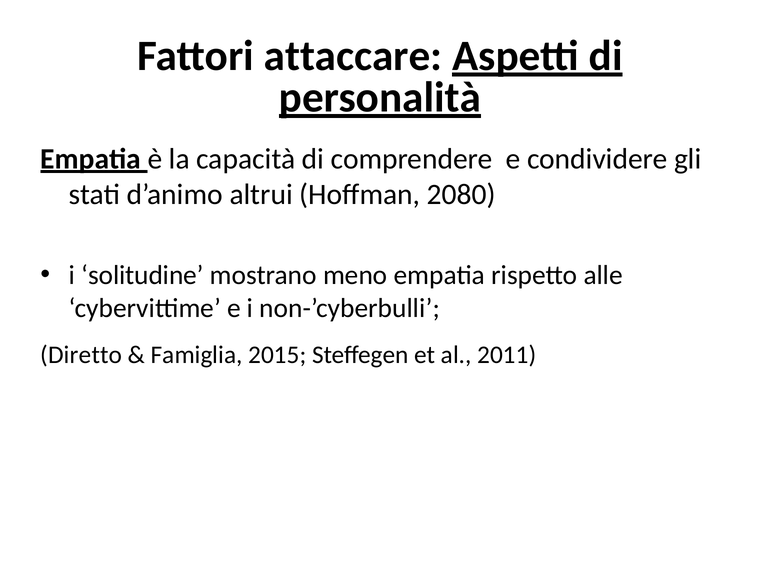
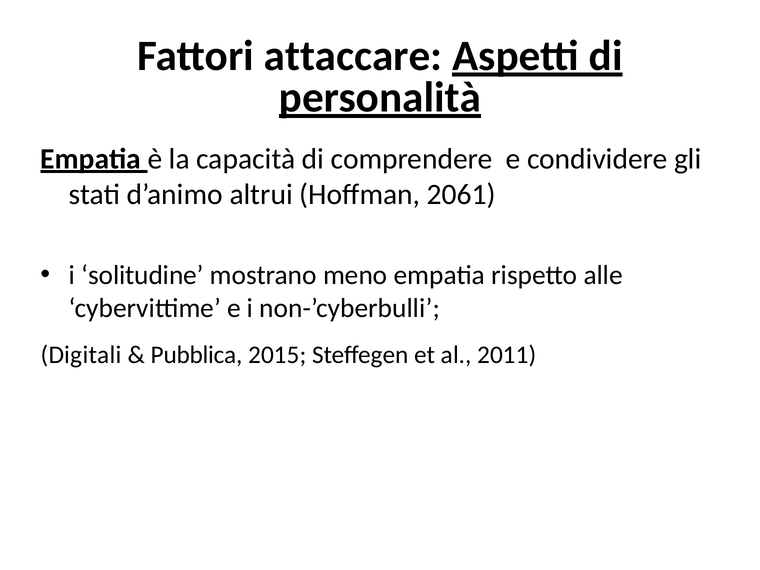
2080: 2080 -> 2061 (461, 194)
Diretto: Diretto -> Digitali (81, 355)
Famiglia: Famiglia -> Pubblica (197, 355)
